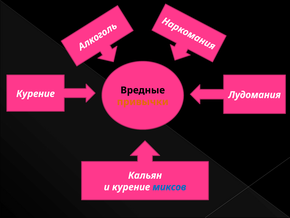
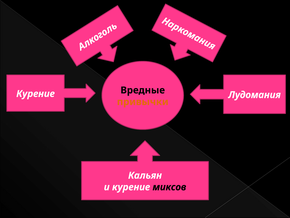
миксов colour: blue -> black (169, 187)
